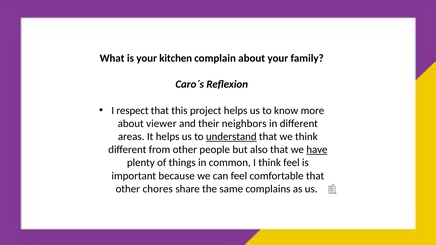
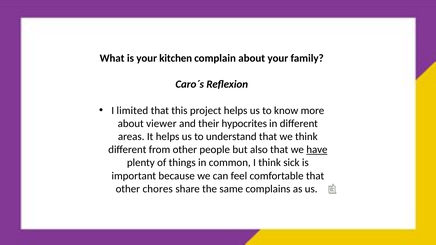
respect: respect -> limited (132, 111)
neighbors: neighbors -> hypocrites (244, 124)
understand underline: present -> none (231, 137)
think feel: feel -> sick (291, 163)
